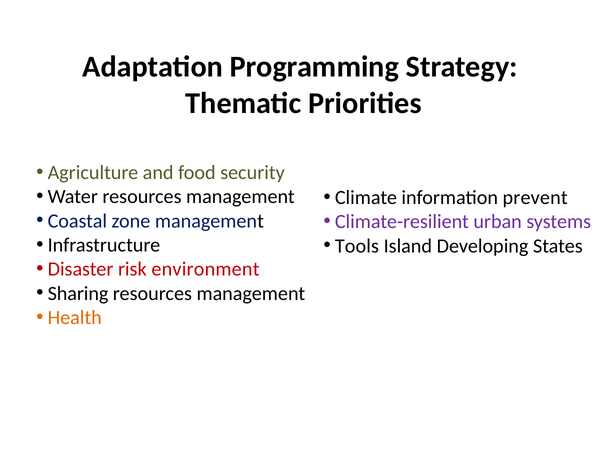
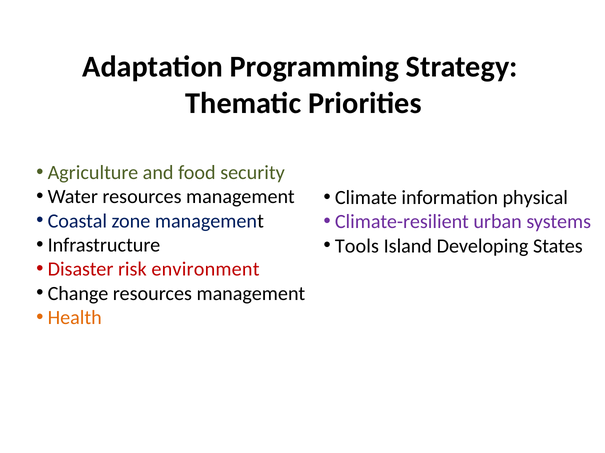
prevent: prevent -> physical (535, 198)
Sharing: Sharing -> Change (78, 294)
